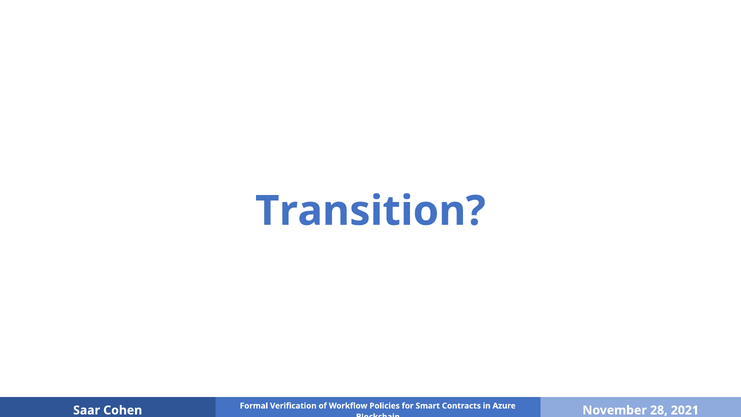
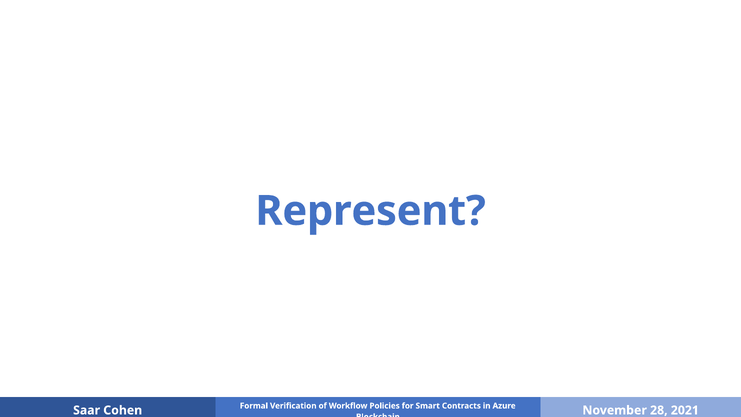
Transition: Transition -> Represent (371, 211)
